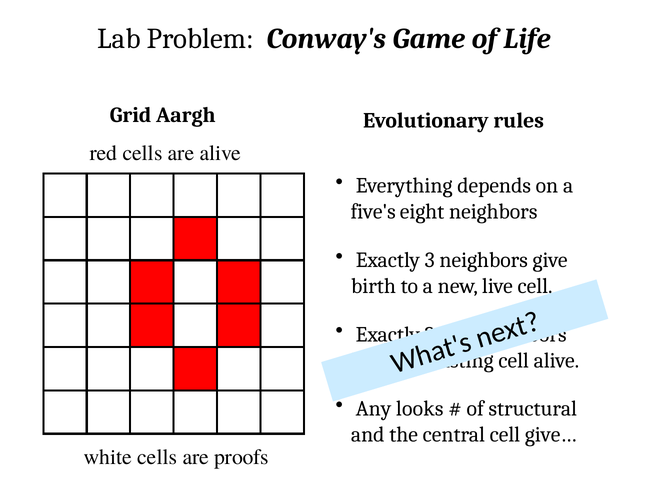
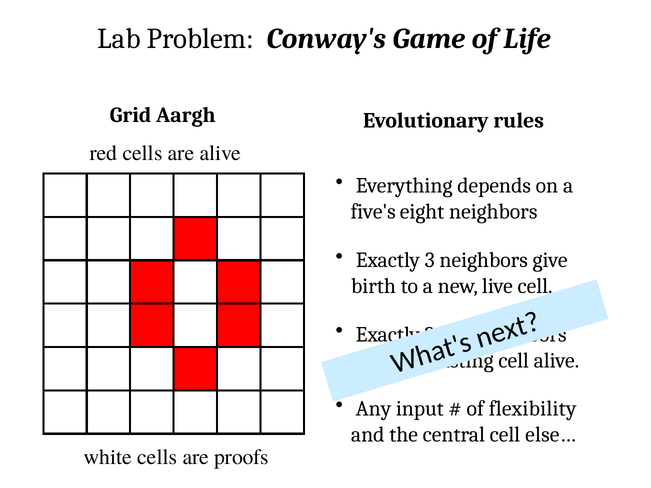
looks: looks -> input (420, 409)
structural: structural -> flexibility (533, 409)
give…: give… -> else… (551, 435)
